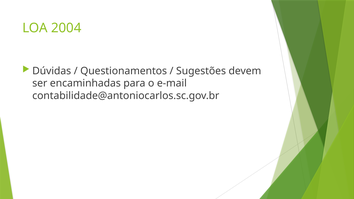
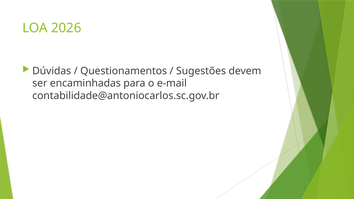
2004: 2004 -> 2026 (66, 28)
